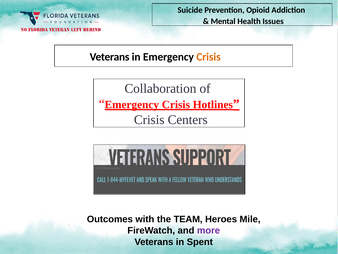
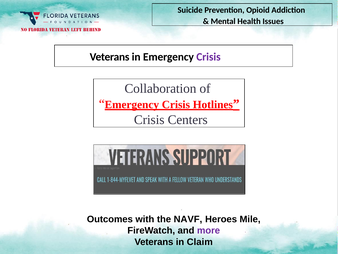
Crisis colour: orange -> purple (208, 57)
TEAM: TEAM -> NAVF (188, 219)
Spent: Spent -> Claim (200, 241)
